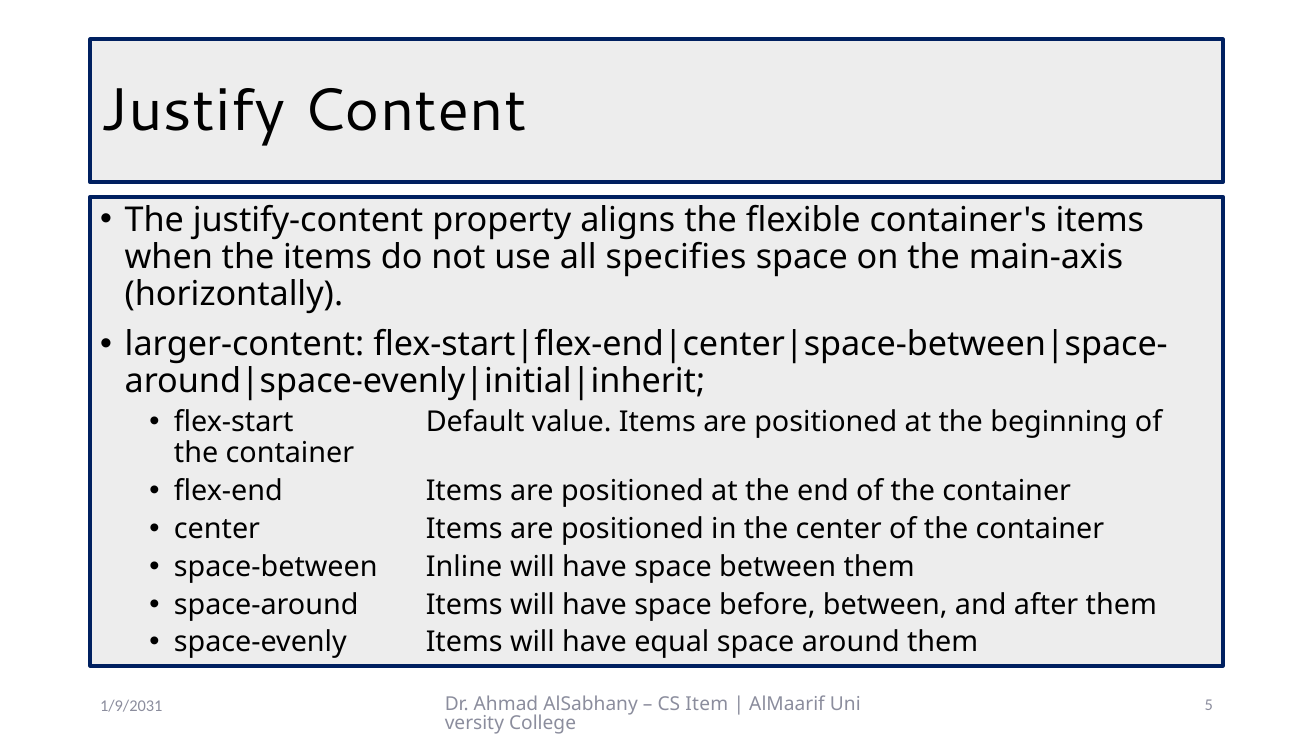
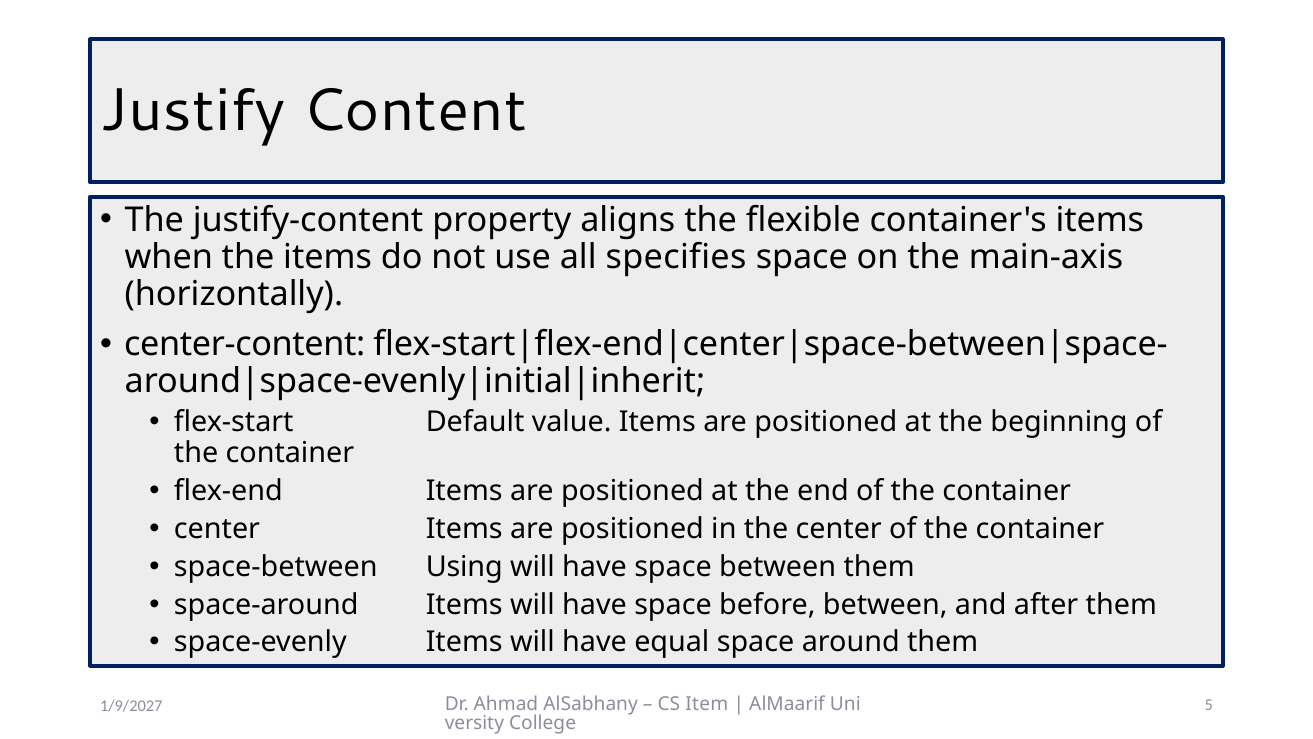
larger-content: larger-content -> center-content (245, 344)
Inline: Inline -> Using (464, 566)
1/9/2031: 1/9/2031 -> 1/9/2027 (131, 705)
